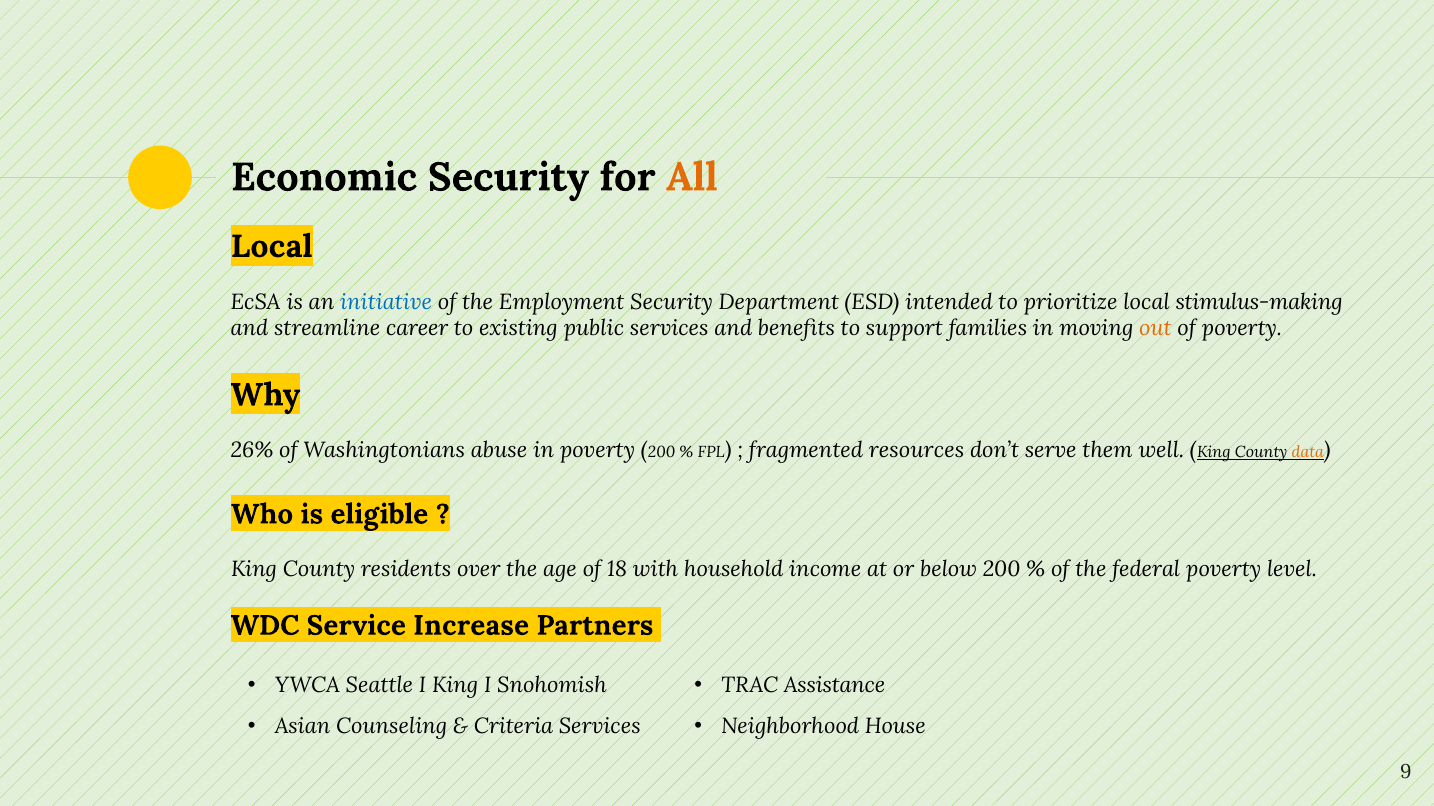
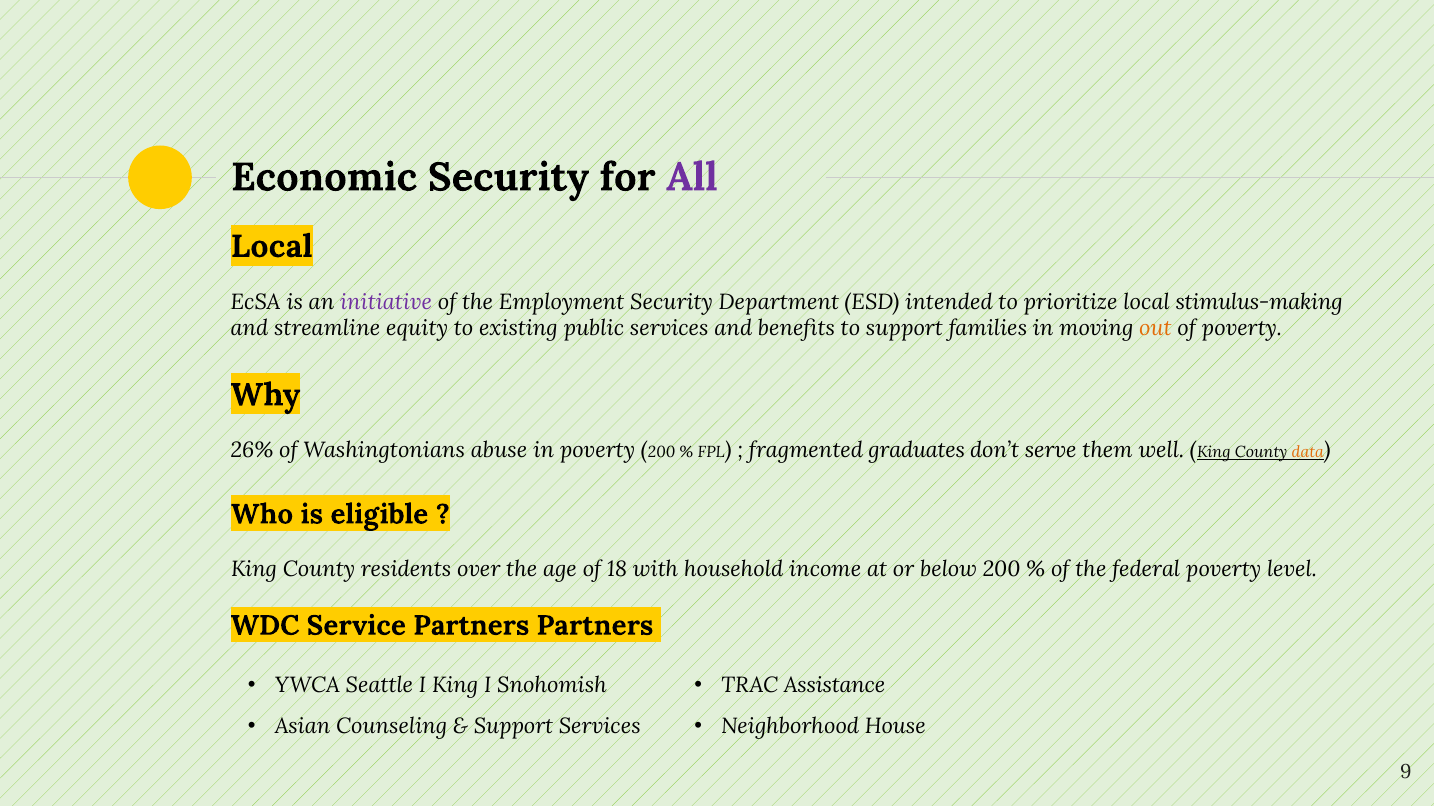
All colour: orange -> purple (692, 177)
initiative colour: blue -> purple (386, 302)
career: career -> equity (417, 328)
resources: resources -> graduates (917, 451)
Service Increase: Increase -> Partners (471, 626)
Criteria: Criteria -> Support (514, 727)
